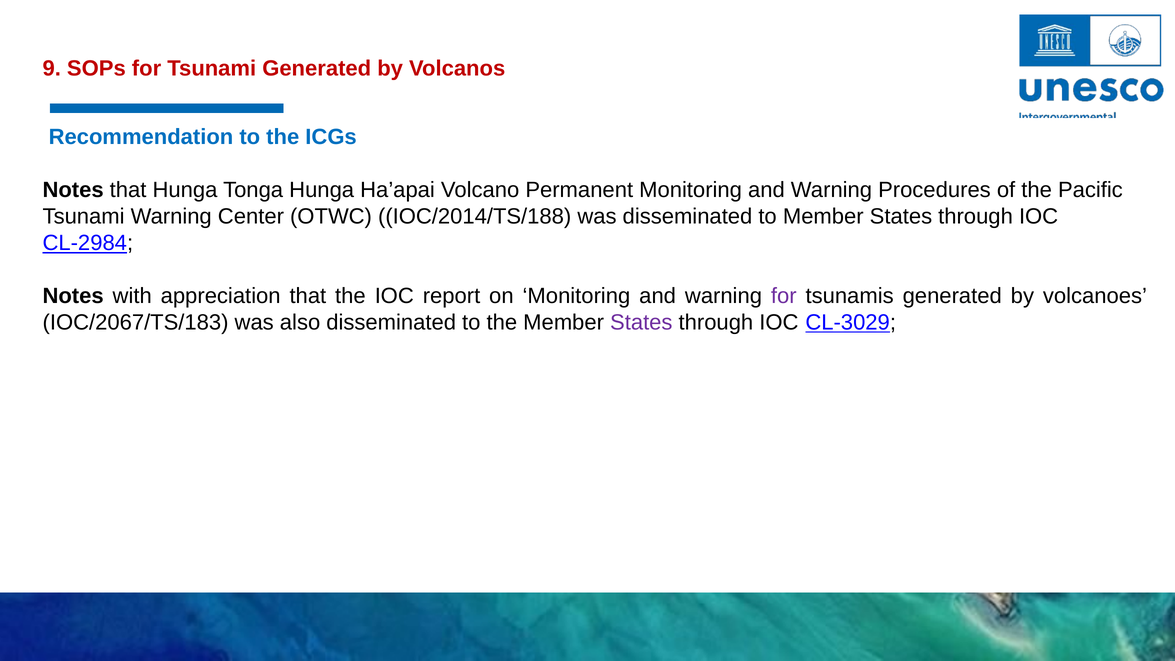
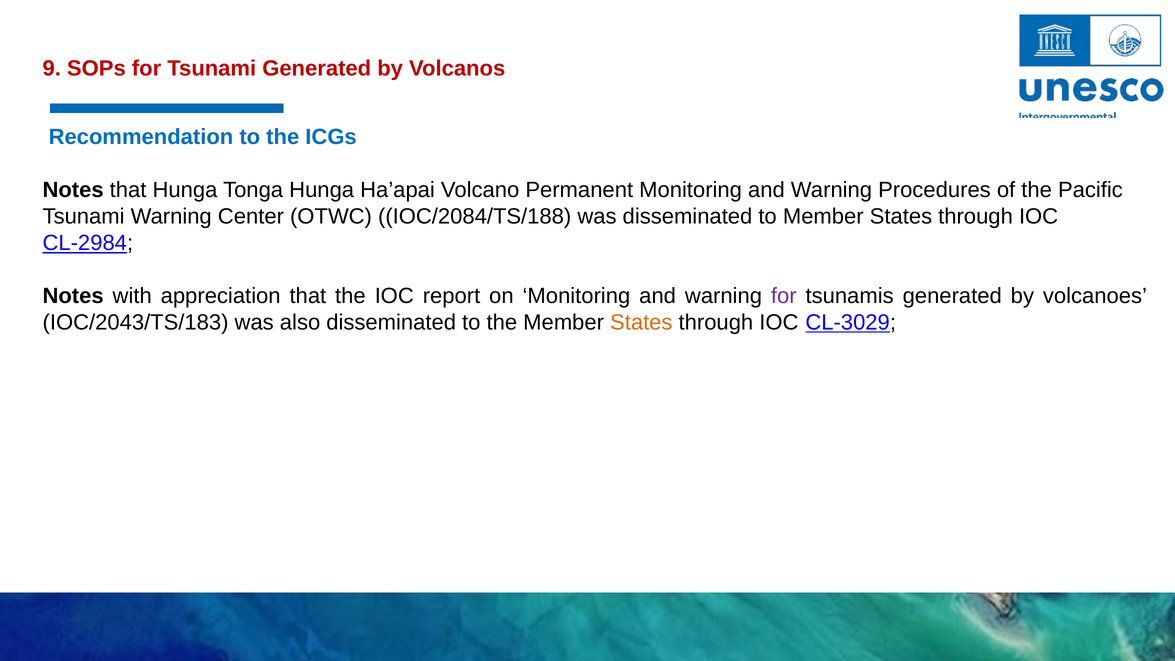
IOC/2014/TS/188: IOC/2014/TS/188 -> IOC/2084/TS/188 (475, 217)
IOC/2067/TS/183: IOC/2067/TS/183 -> IOC/2043/TS/183 (136, 322)
States colour: purple -> orange (641, 322)
